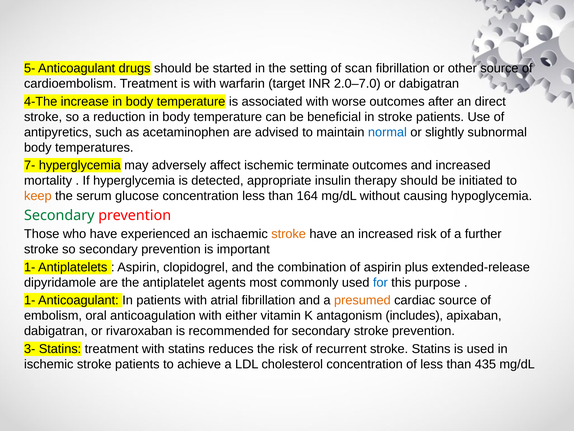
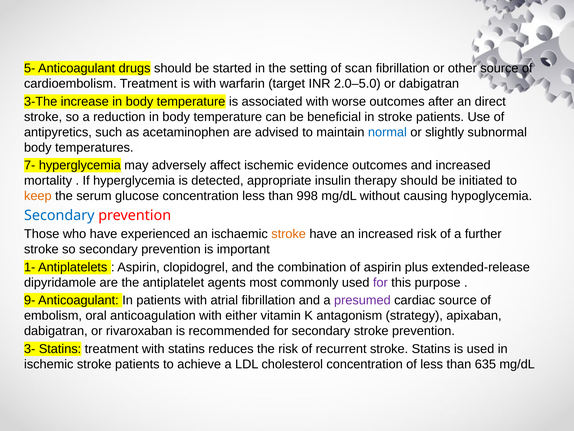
2.0–7.0: 2.0–7.0 -> 2.0–5.0 (357, 84)
4-The: 4-The -> 3-The (41, 102)
terminate: terminate -> evidence (323, 165)
164: 164 -> 998 (307, 196)
Secondary colour: green -> blue (59, 215)
for colour: blue -> purple (380, 282)
1-: 1- -> 9- (30, 300)
presumed colour: orange -> purple (362, 300)
includes: includes -> strategy (414, 315)
435: 435 -> 635 (485, 364)
